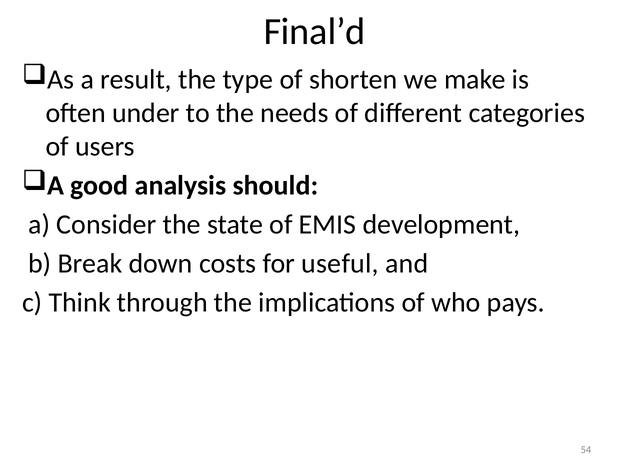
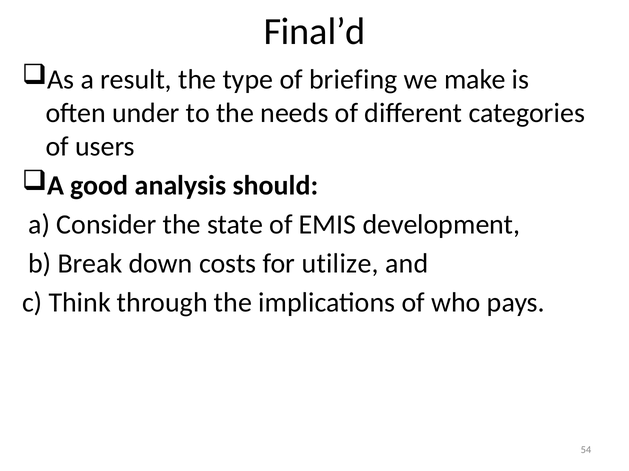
shorten: shorten -> briefing (353, 80)
useful: useful -> utilize (340, 264)
